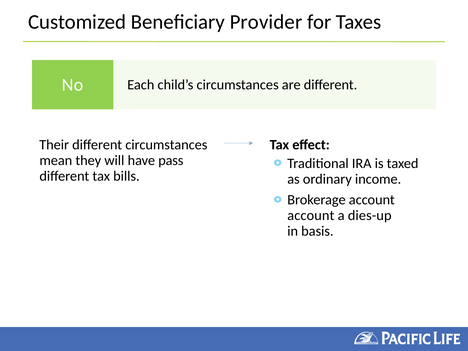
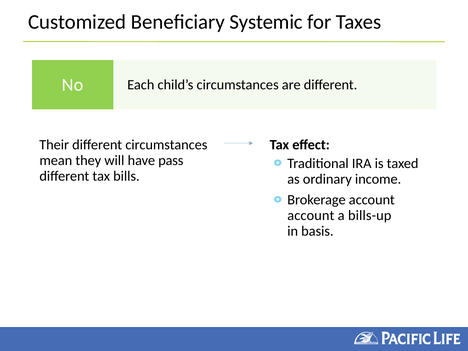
Provider: Provider -> Systemic (266, 22)
dies-up: dies-up -> bills-up (370, 216)
